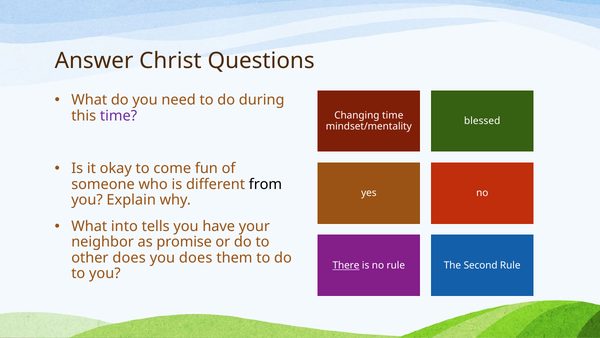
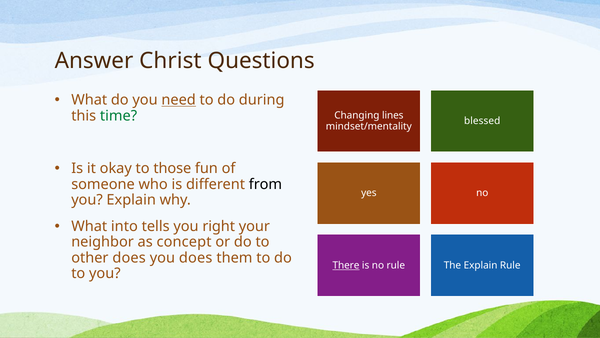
need underline: none -> present (179, 100)
time colour: purple -> green (119, 116)
Changing time: time -> lines (393, 115)
come: come -> those (172, 168)
have: have -> right (219, 226)
promise: promise -> concept (184, 242)
The Second: Second -> Explain (481, 265)
